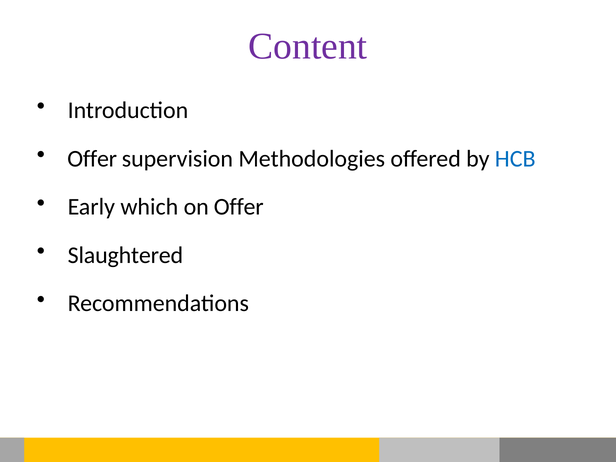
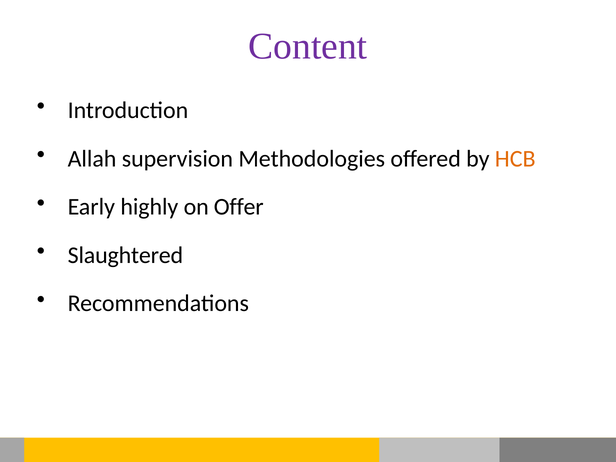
Offer: Offer -> Allah (92, 159)
HCB colour: blue -> orange (515, 159)
which: which -> highly (149, 207)
